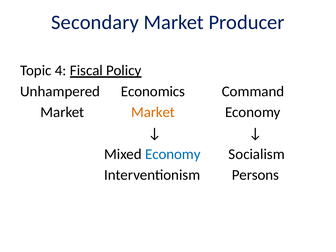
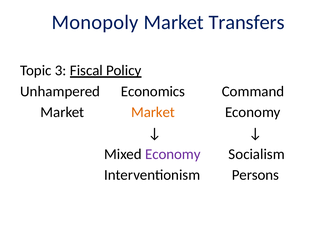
Secondary: Secondary -> Monopoly (95, 22)
Producer: Producer -> Transfers (247, 22)
4: 4 -> 3 (61, 70)
Economy colour: blue -> purple (173, 154)
